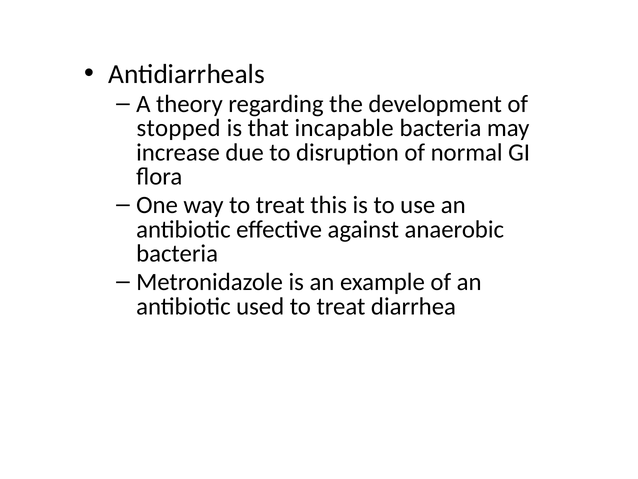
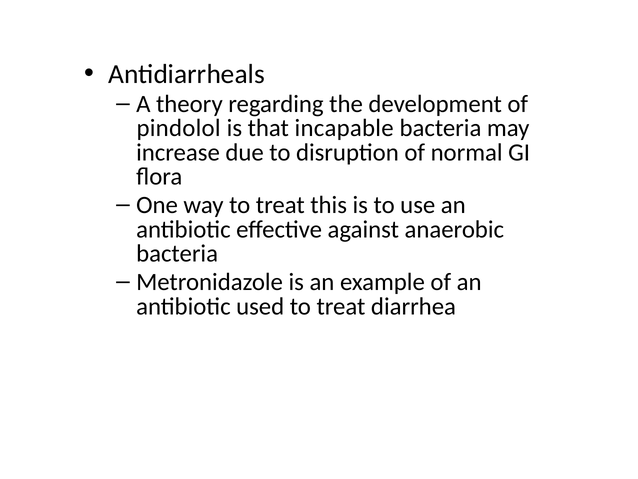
stopped: stopped -> pindolol (179, 128)
